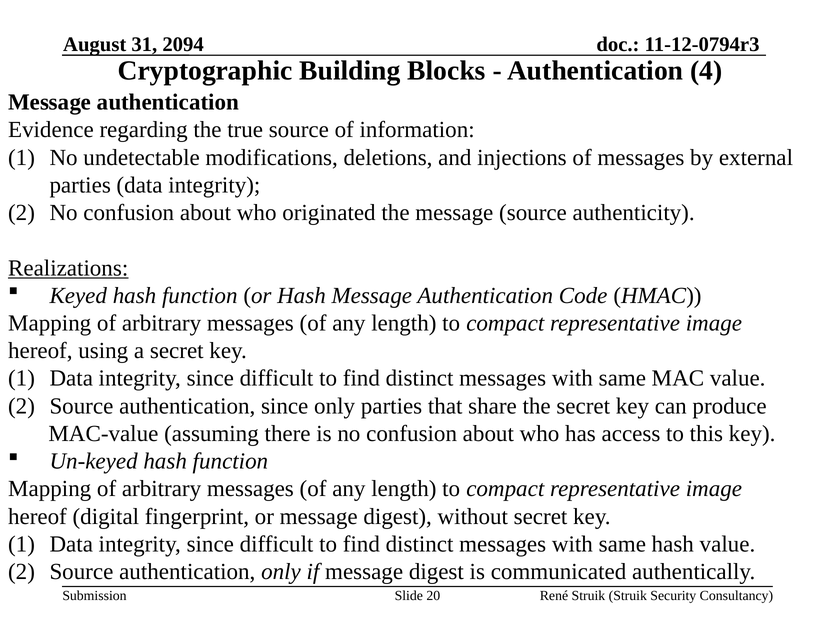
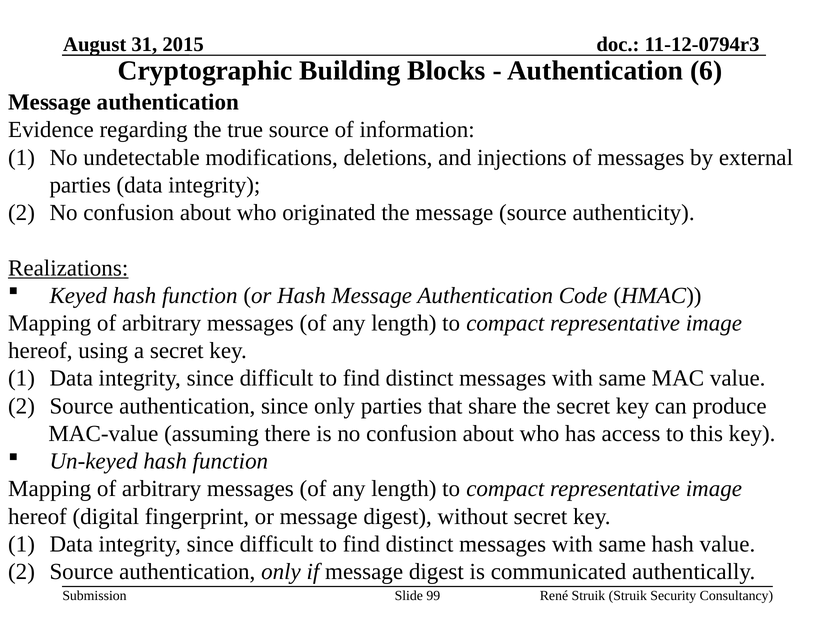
2094: 2094 -> 2015 (183, 44)
4: 4 -> 6 (706, 71)
20: 20 -> 99 (433, 596)
